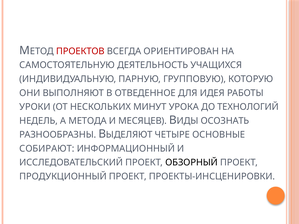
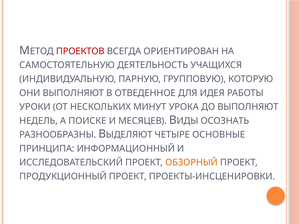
ДО ТЕХНОЛОГИЙ: ТЕХНОЛОГИЙ -> ВЫПОЛНЯЮТ (248, 107)
МЕТОДА: МЕТОДА -> ПОИСКЕ (88, 121)
СОБИРАЮТ: СОБИРАЮТ -> ПРИНЦИПА (47, 149)
ОБЗОРНЫЙ colour: black -> orange (192, 163)
